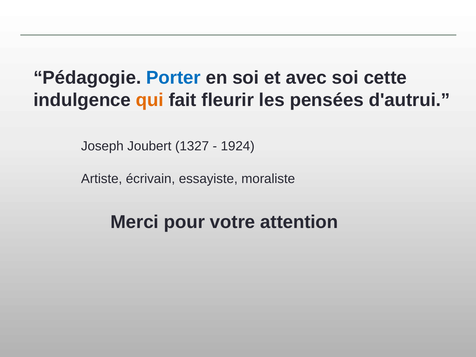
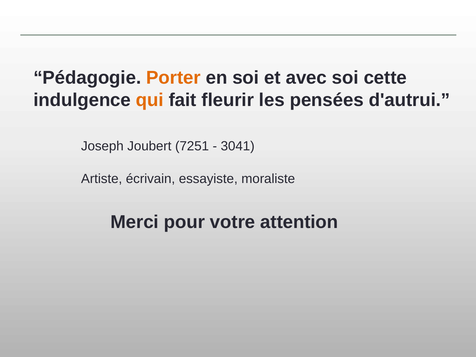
Porter colour: blue -> orange (173, 78)
1327: 1327 -> 7251 (192, 146)
1924: 1924 -> 3041 (238, 146)
